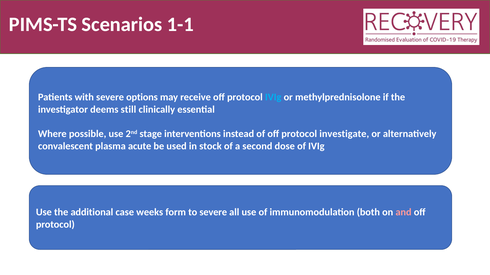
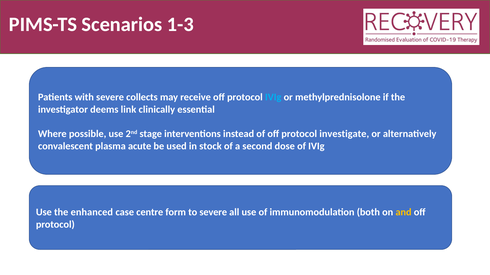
1-1: 1-1 -> 1-3 (180, 25)
options: options -> collects (142, 97)
still: still -> link (128, 110)
additional: additional -> enhanced (92, 213)
weeks: weeks -> centre (150, 213)
and colour: pink -> yellow (404, 213)
